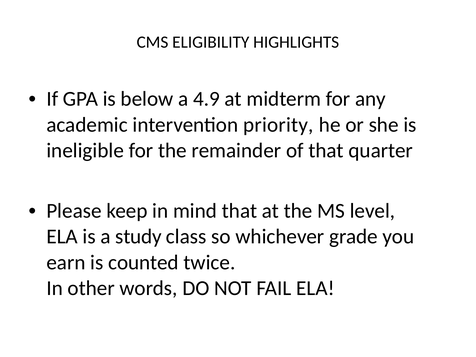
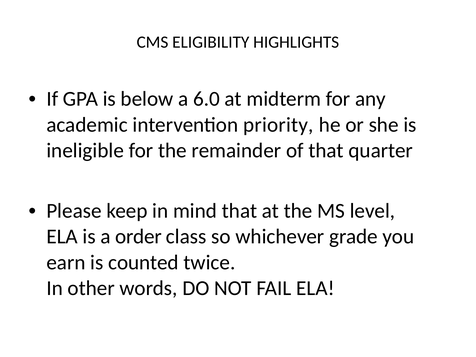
4.9: 4.9 -> 6.0 (206, 99)
study: study -> order (138, 237)
